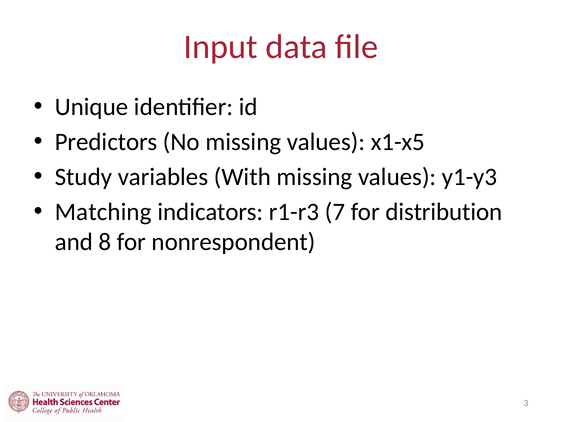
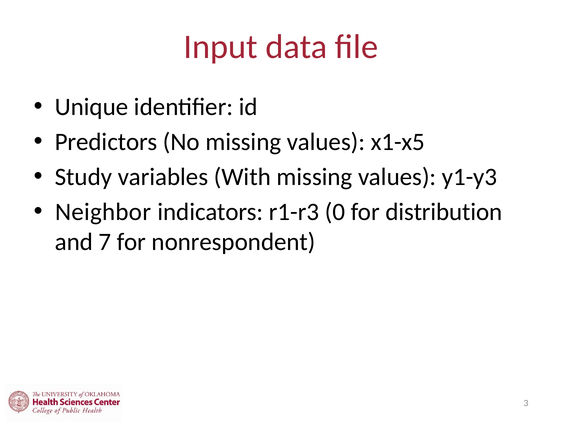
Matching: Matching -> Neighbor (103, 212)
7: 7 -> 0 (335, 212)
8: 8 -> 7 (105, 242)
